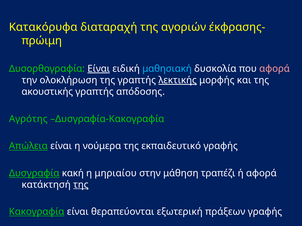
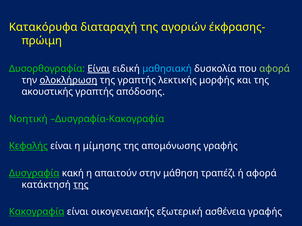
αφορά colour: pink -> light green (275, 69)
ολοκλήρωση underline: none -> present (68, 80)
λεκτικής underline: present -> none (178, 80)
Αγρότης: Αγρότης -> Νοητική (28, 119)
Απώλεια: Απώλεια -> Κεφαλής (28, 146)
νούμερα: νούμερα -> μίμησης (102, 146)
εκπαιδευτικό: εκπαιδευτικό -> απομόνωσης (171, 146)
μηριαίου: μηριαίου -> απαιτούν (116, 173)
θεραπεύονται: θεραπεύονται -> οικογενειακής (123, 212)
πράξεων: πράξεων -> ασθένεια (225, 212)
